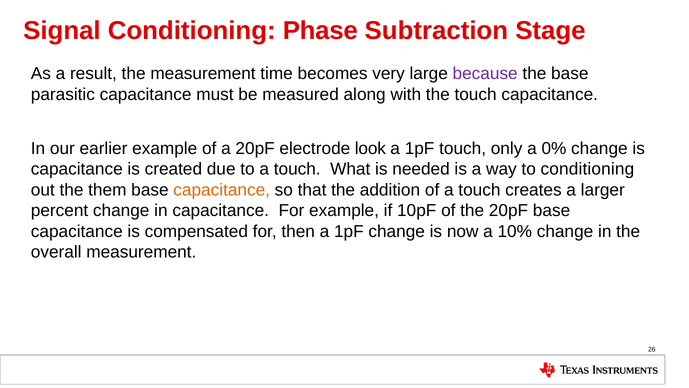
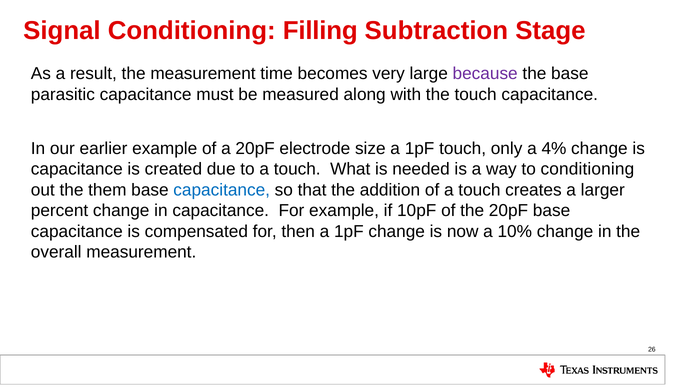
Phase: Phase -> Filling (320, 30)
look: look -> size (370, 148)
0%: 0% -> 4% (554, 148)
capacitance colour: orange -> blue (222, 190)
